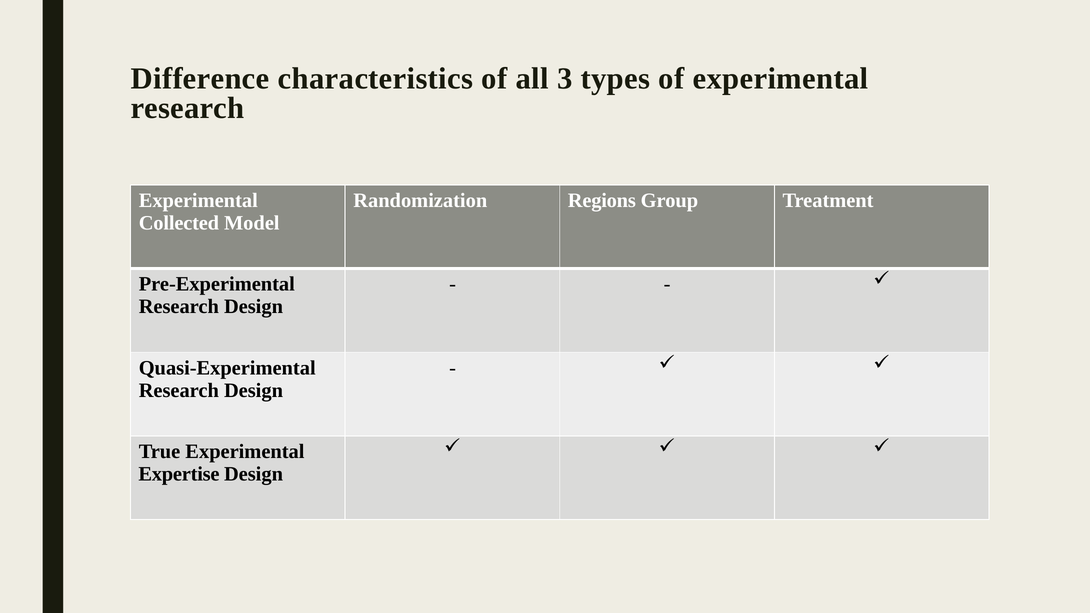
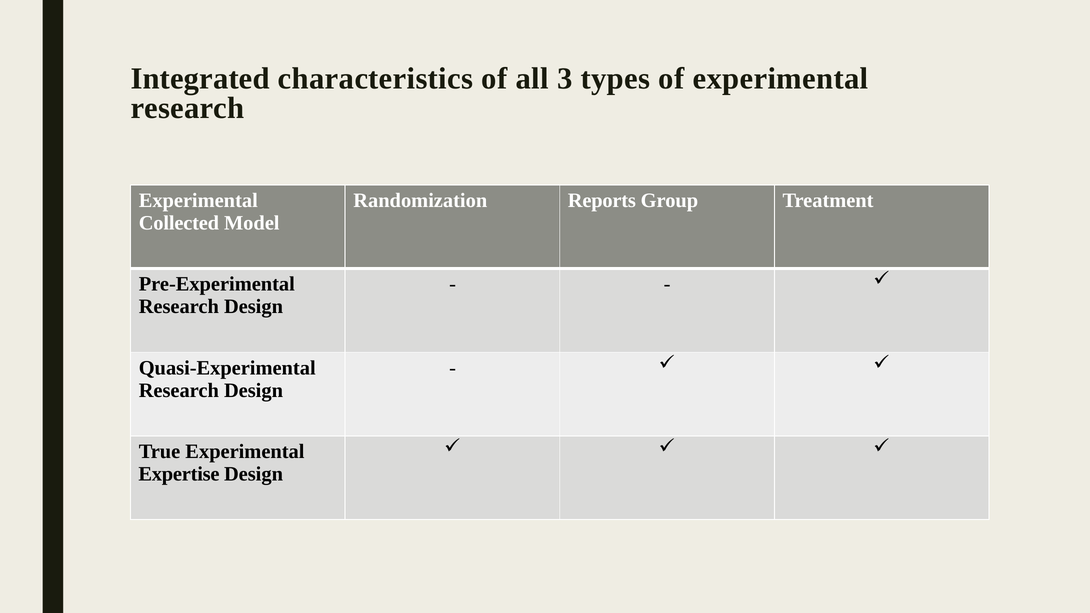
Difference: Difference -> Integrated (200, 79)
Regions: Regions -> Reports (602, 200)
